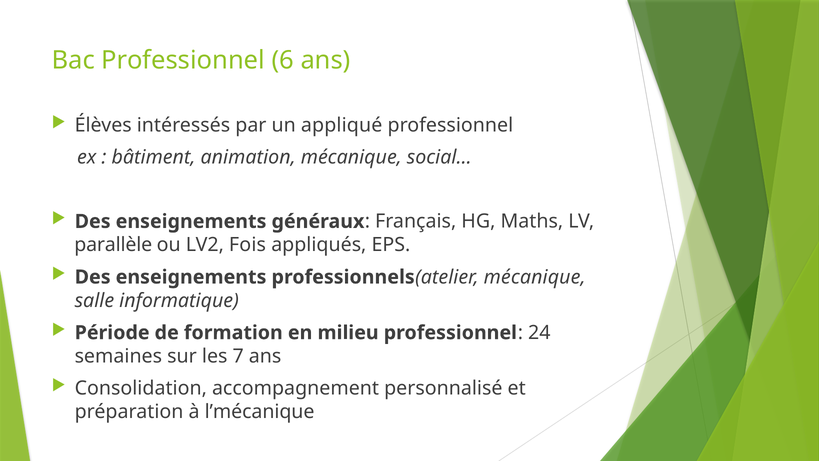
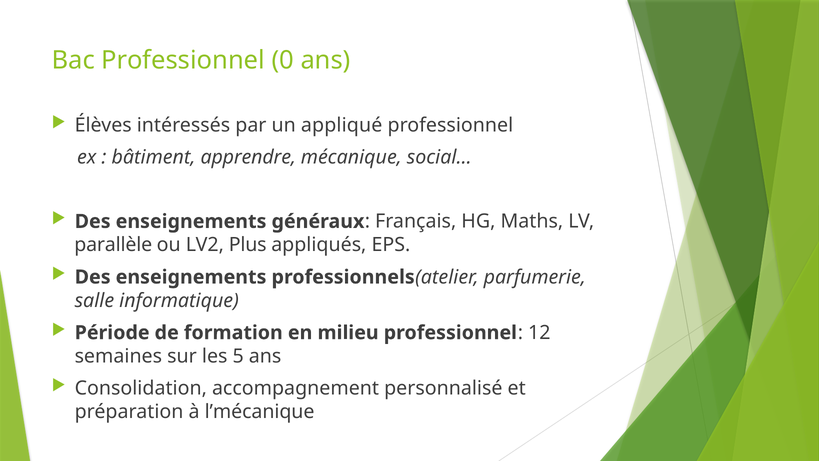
6: 6 -> 0 (283, 60)
animation: animation -> apprendre (248, 157)
Fois: Fois -> Plus (248, 245)
mécanique: mécanique -> parfumerie (535, 277)
24: 24 -> 12 (539, 332)
7: 7 -> 5 (238, 356)
